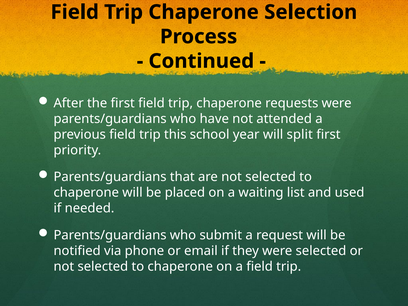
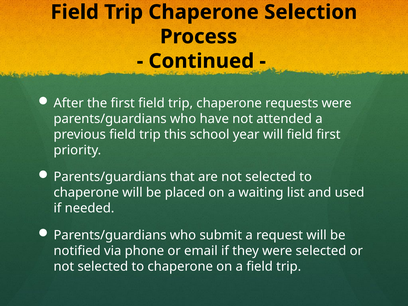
will split: split -> field (300, 134)
